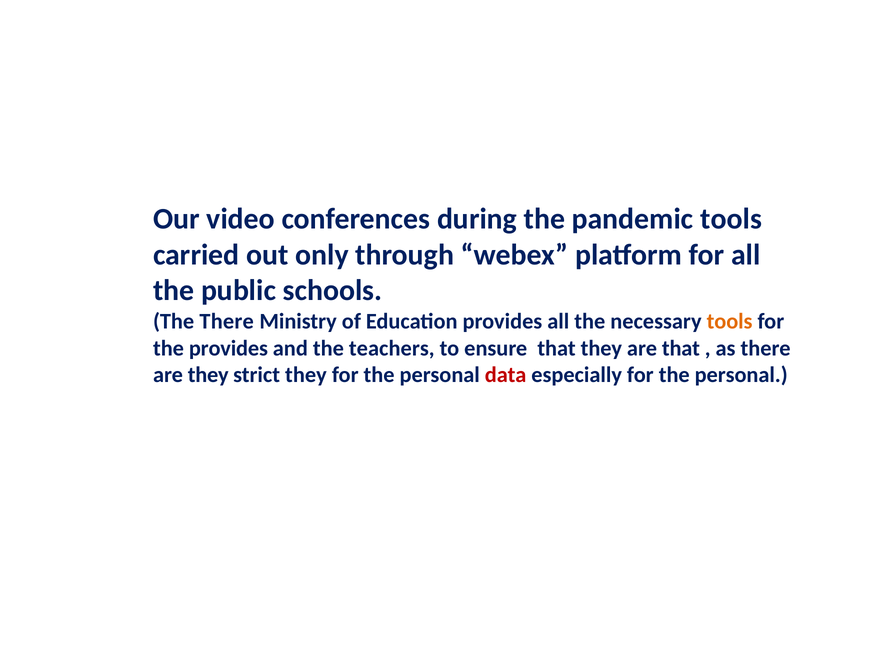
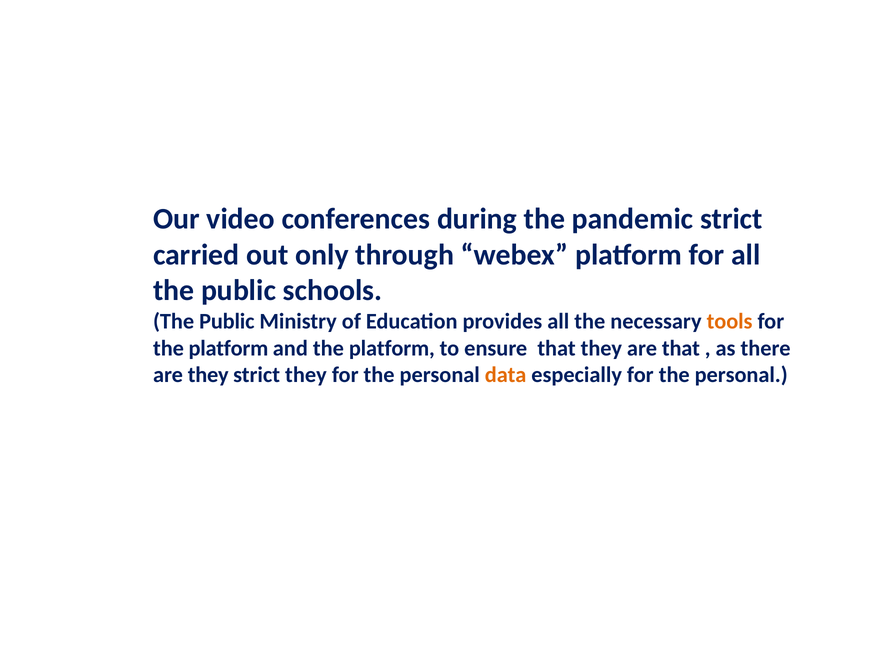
pandemic tools: tools -> strict (731, 219)
There: There -> Public (227, 321)
provides: provides -> platform (228, 348)
and the teachers: teachers -> platform (392, 348)
data colour: red -> orange (506, 375)
